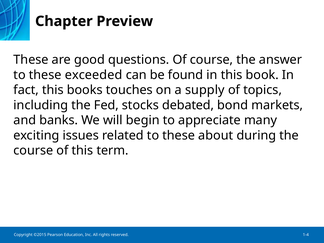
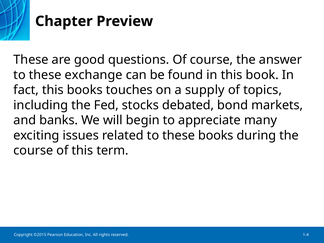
exceeded: exceeded -> exchange (94, 75)
these about: about -> books (216, 135)
